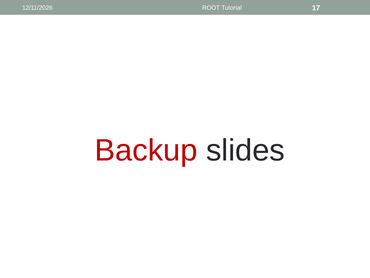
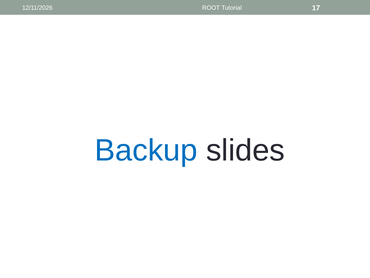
Backup colour: red -> blue (146, 150)
